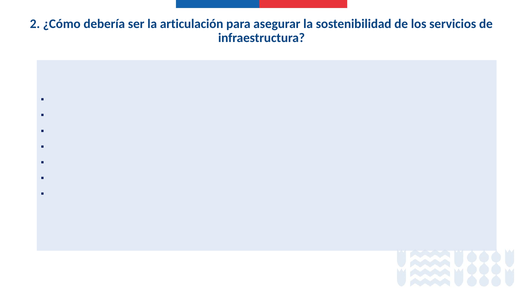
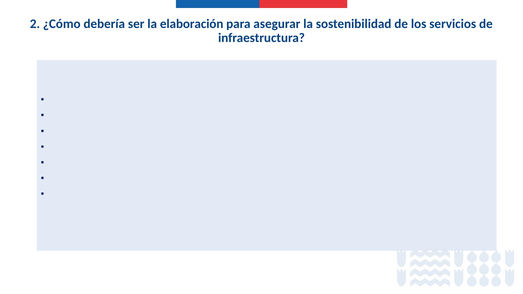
articulación: articulación -> elaboración (192, 24)
